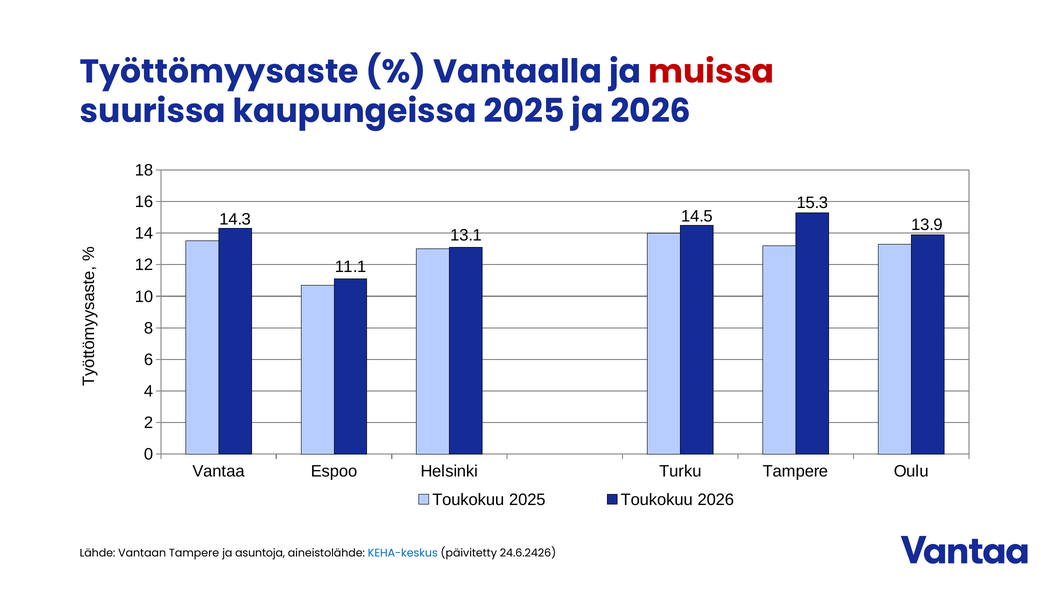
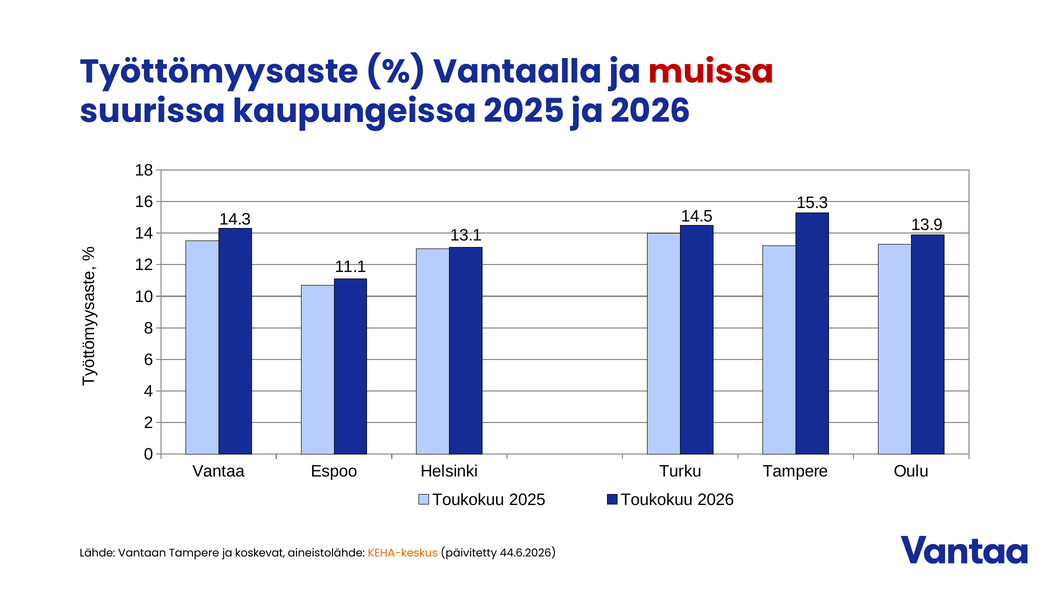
asuntoja: asuntoja -> koskevat (260, 553)
KEHA-keskus colour: blue -> orange (403, 553)
24.6.2426: 24.6.2426 -> 44.6.2026 (528, 553)
